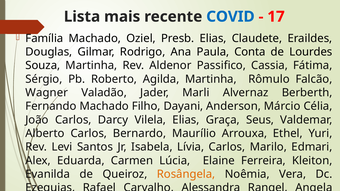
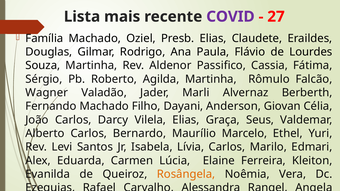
COVID colour: blue -> purple (230, 17)
17: 17 -> 27 (276, 17)
Conta: Conta -> Flávio (250, 52)
Márcio: Márcio -> Giovan (282, 106)
Arrouxa: Arrouxa -> Marcelo (244, 134)
